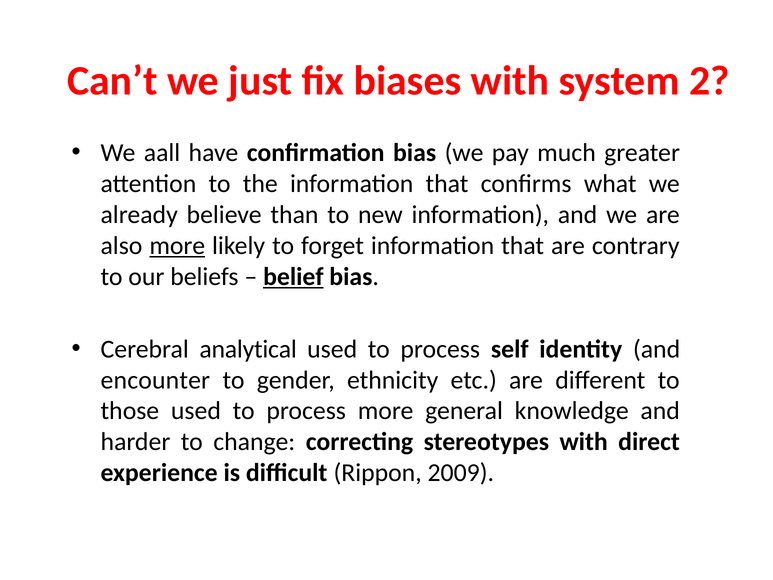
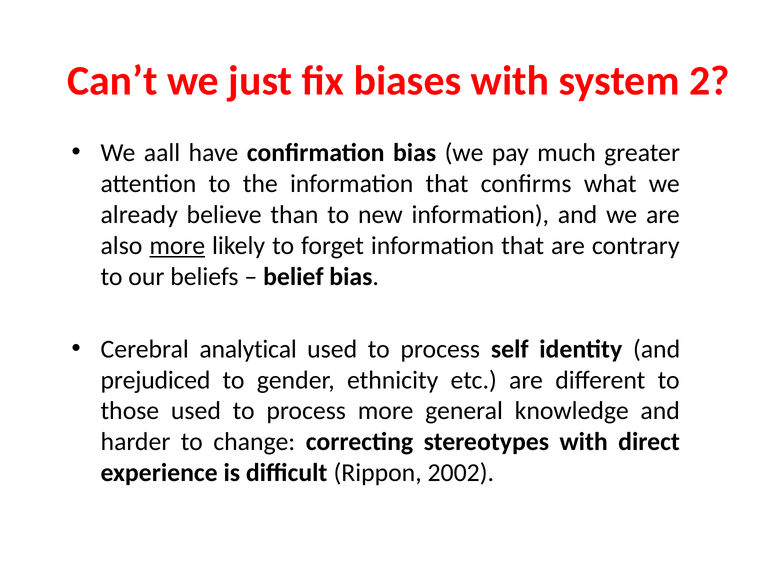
belief underline: present -> none (293, 276)
encounter: encounter -> prejudiced (156, 380)
2009: 2009 -> 2002 (461, 473)
